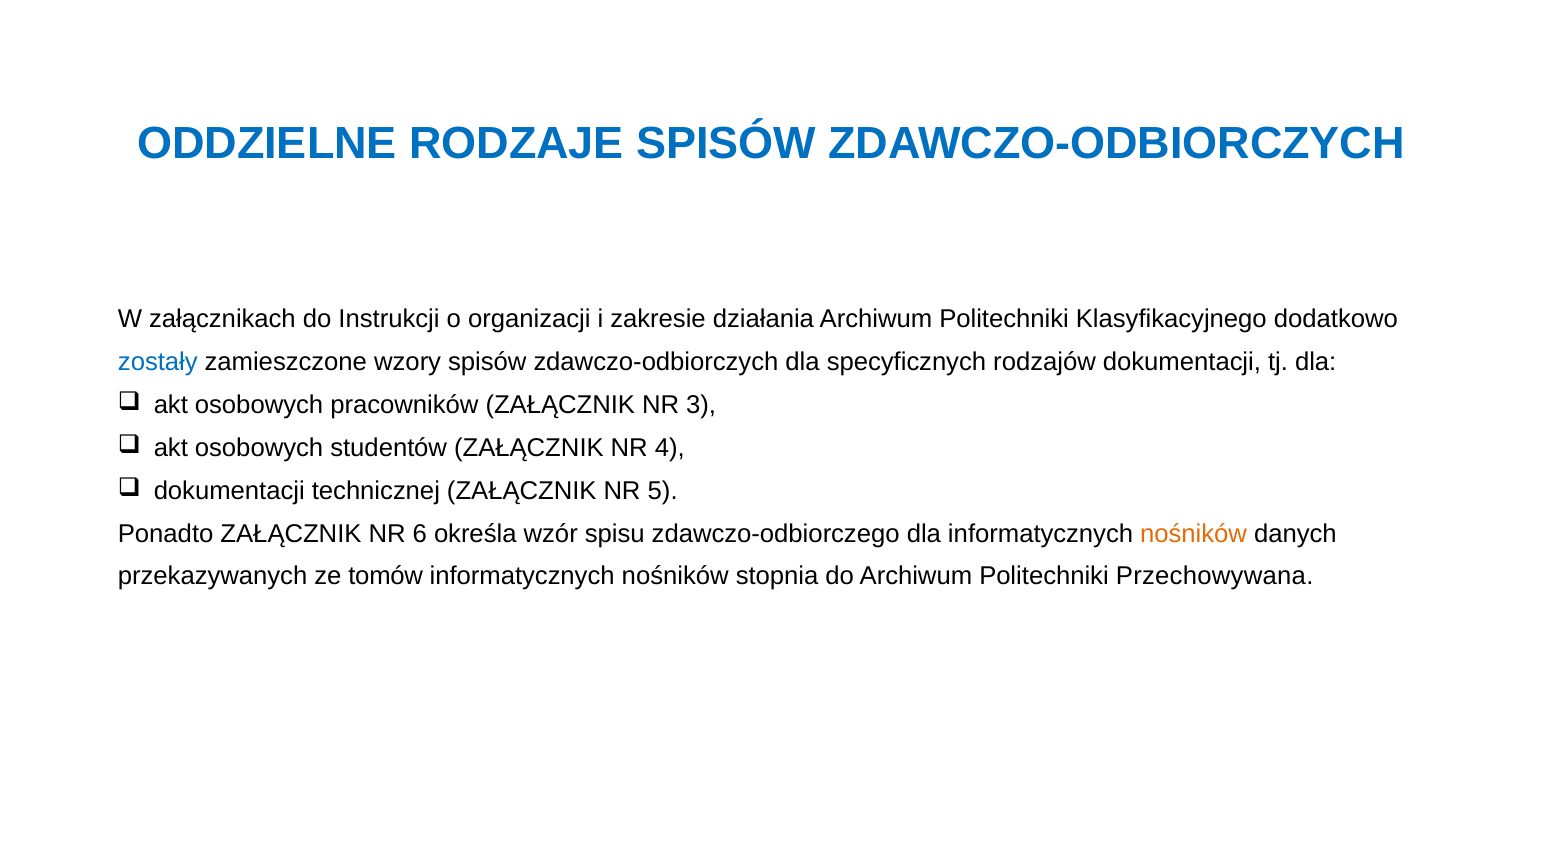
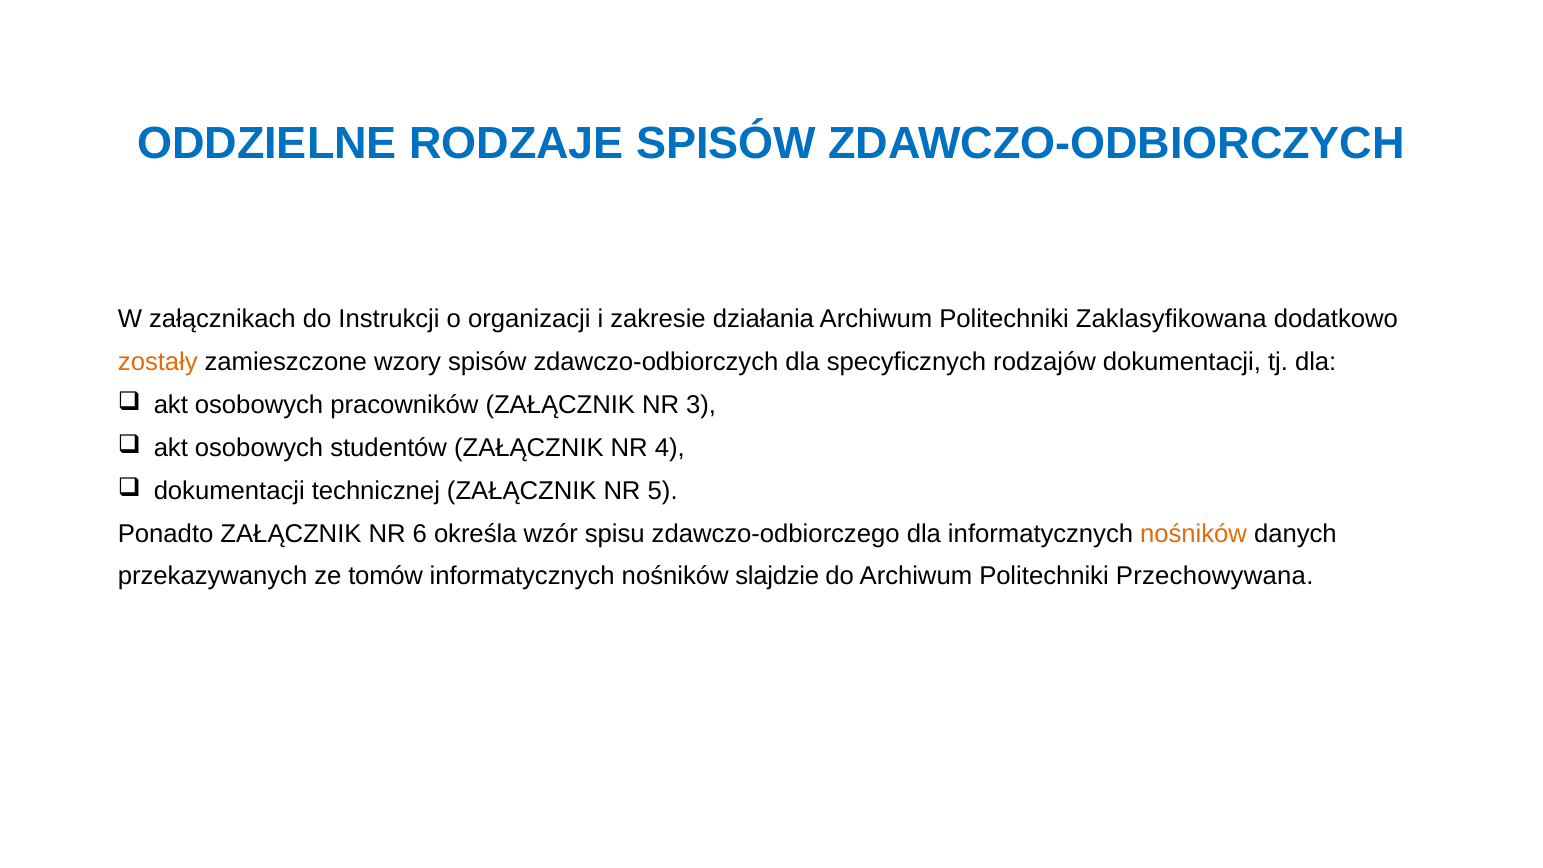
Klasyfikacyjnego: Klasyfikacyjnego -> Zaklasyfikowana (1171, 319)
zostały colour: blue -> orange (158, 362)
stopnia: stopnia -> slajdzie (777, 576)
